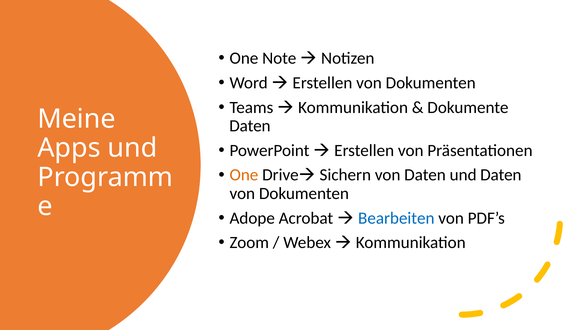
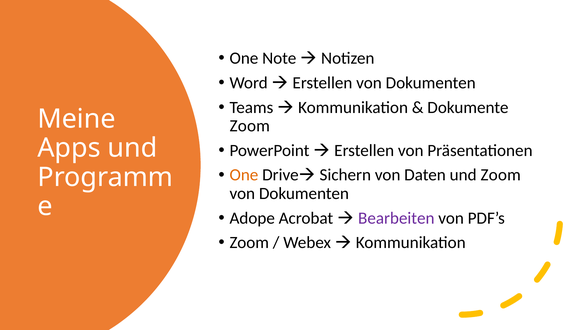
Daten: Daten -> Zoom (250, 126)
und Daten: Daten -> Zoom (501, 175)
Bearbeiten colour: blue -> purple (396, 218)
